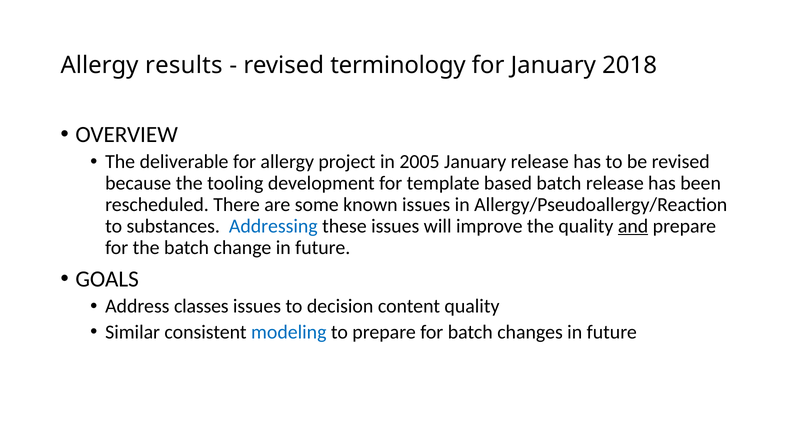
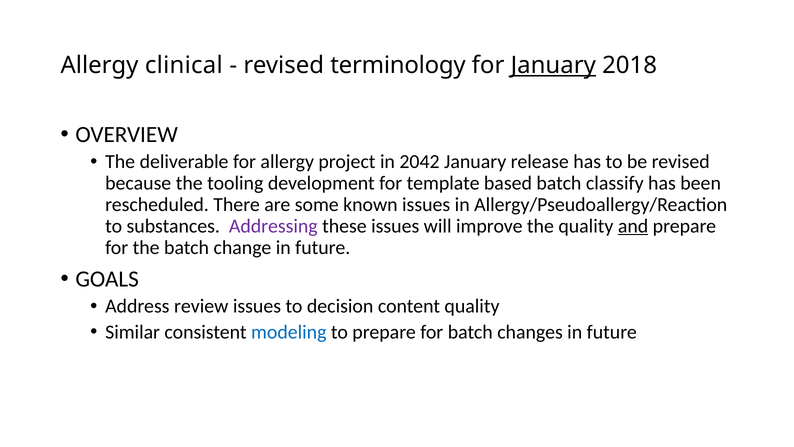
results: results -> clinical (184, 65)
January underline: none -> present (553, 65)
2005: 2005 -> 2042 (420, 162)
batch release: release -> classify (615, 183)
Addressing colour: blue -> purple (273, 226)
classes: classes -> review (201, 306)
